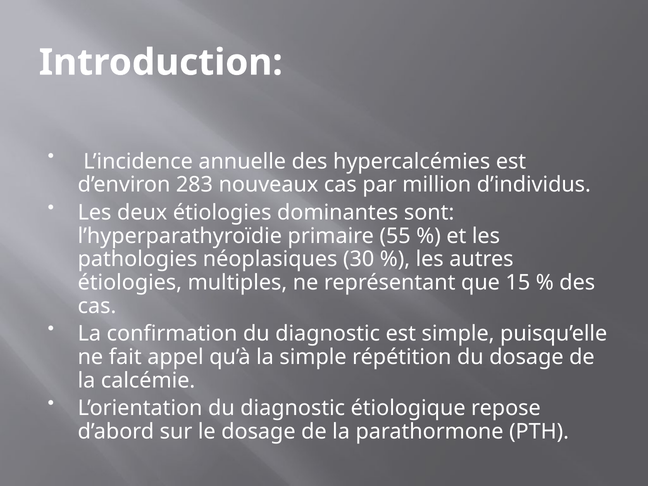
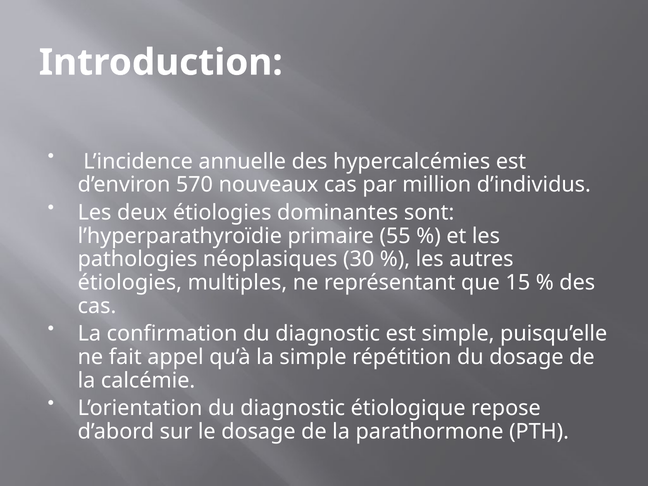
283: 283 -> 570 (194, 185)
